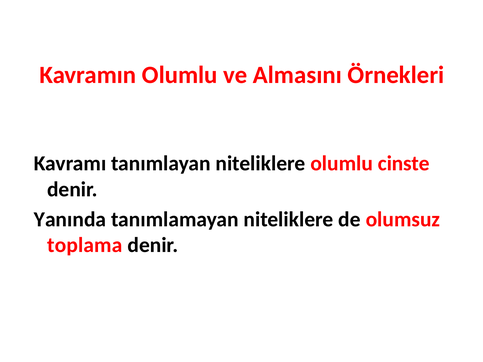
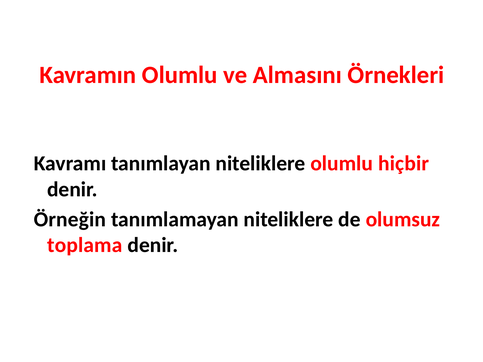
cinste: cinste -> hiçbir (404, 164)
Yanında: Yanında -> Örneğin (70, 220)
